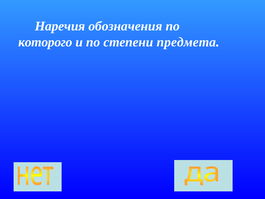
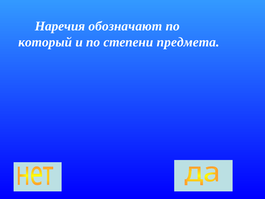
обозначения: обозначения -> обозначают (125, 26)
которого: которого -> который (45, 42)
